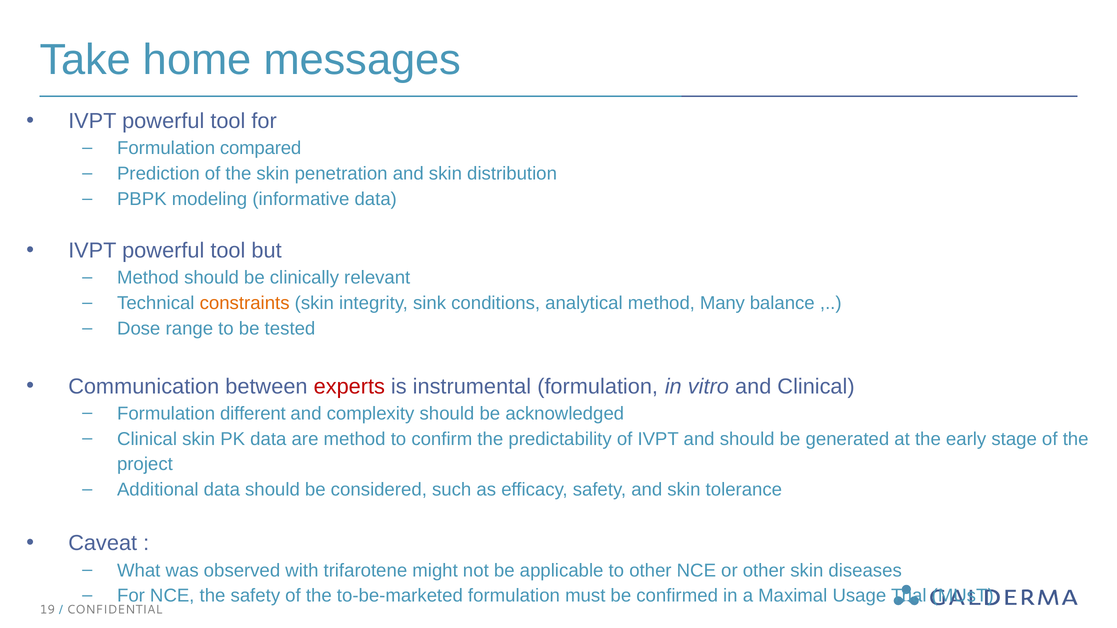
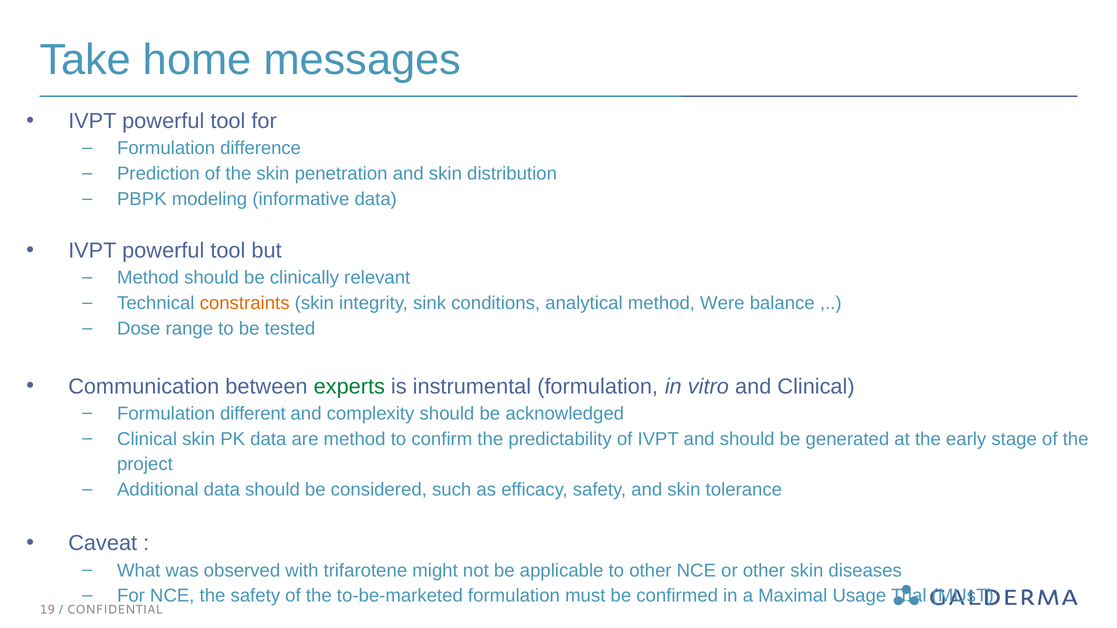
compared: compared -> difference (261, 148)
Many: Many -> Were (722, 303)
experts colour: red -> green (349, 387)
